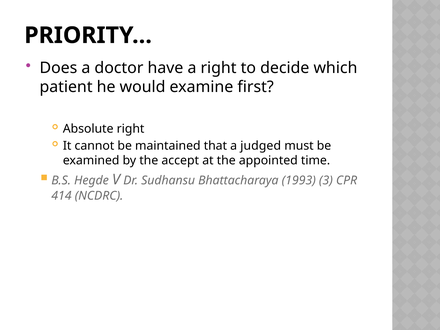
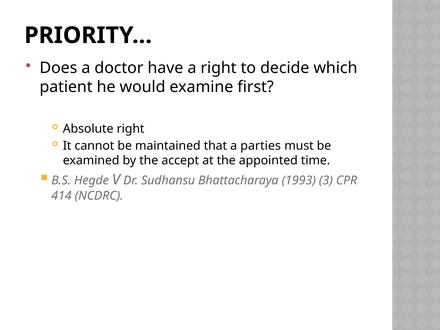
judged: judged -> parties (261, 146)
